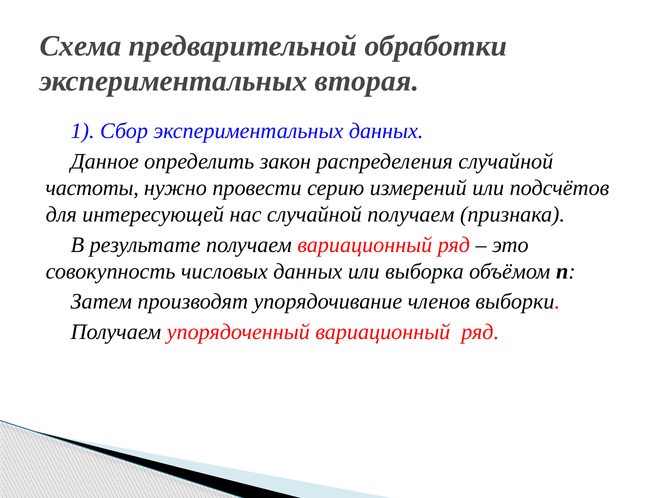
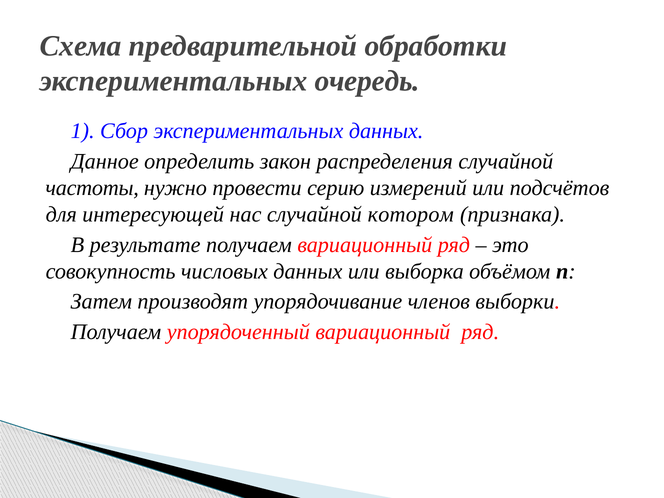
вторая: вторая -> очередь (367, 81)
случайной получаем: получаем -> котором (411, 215)
